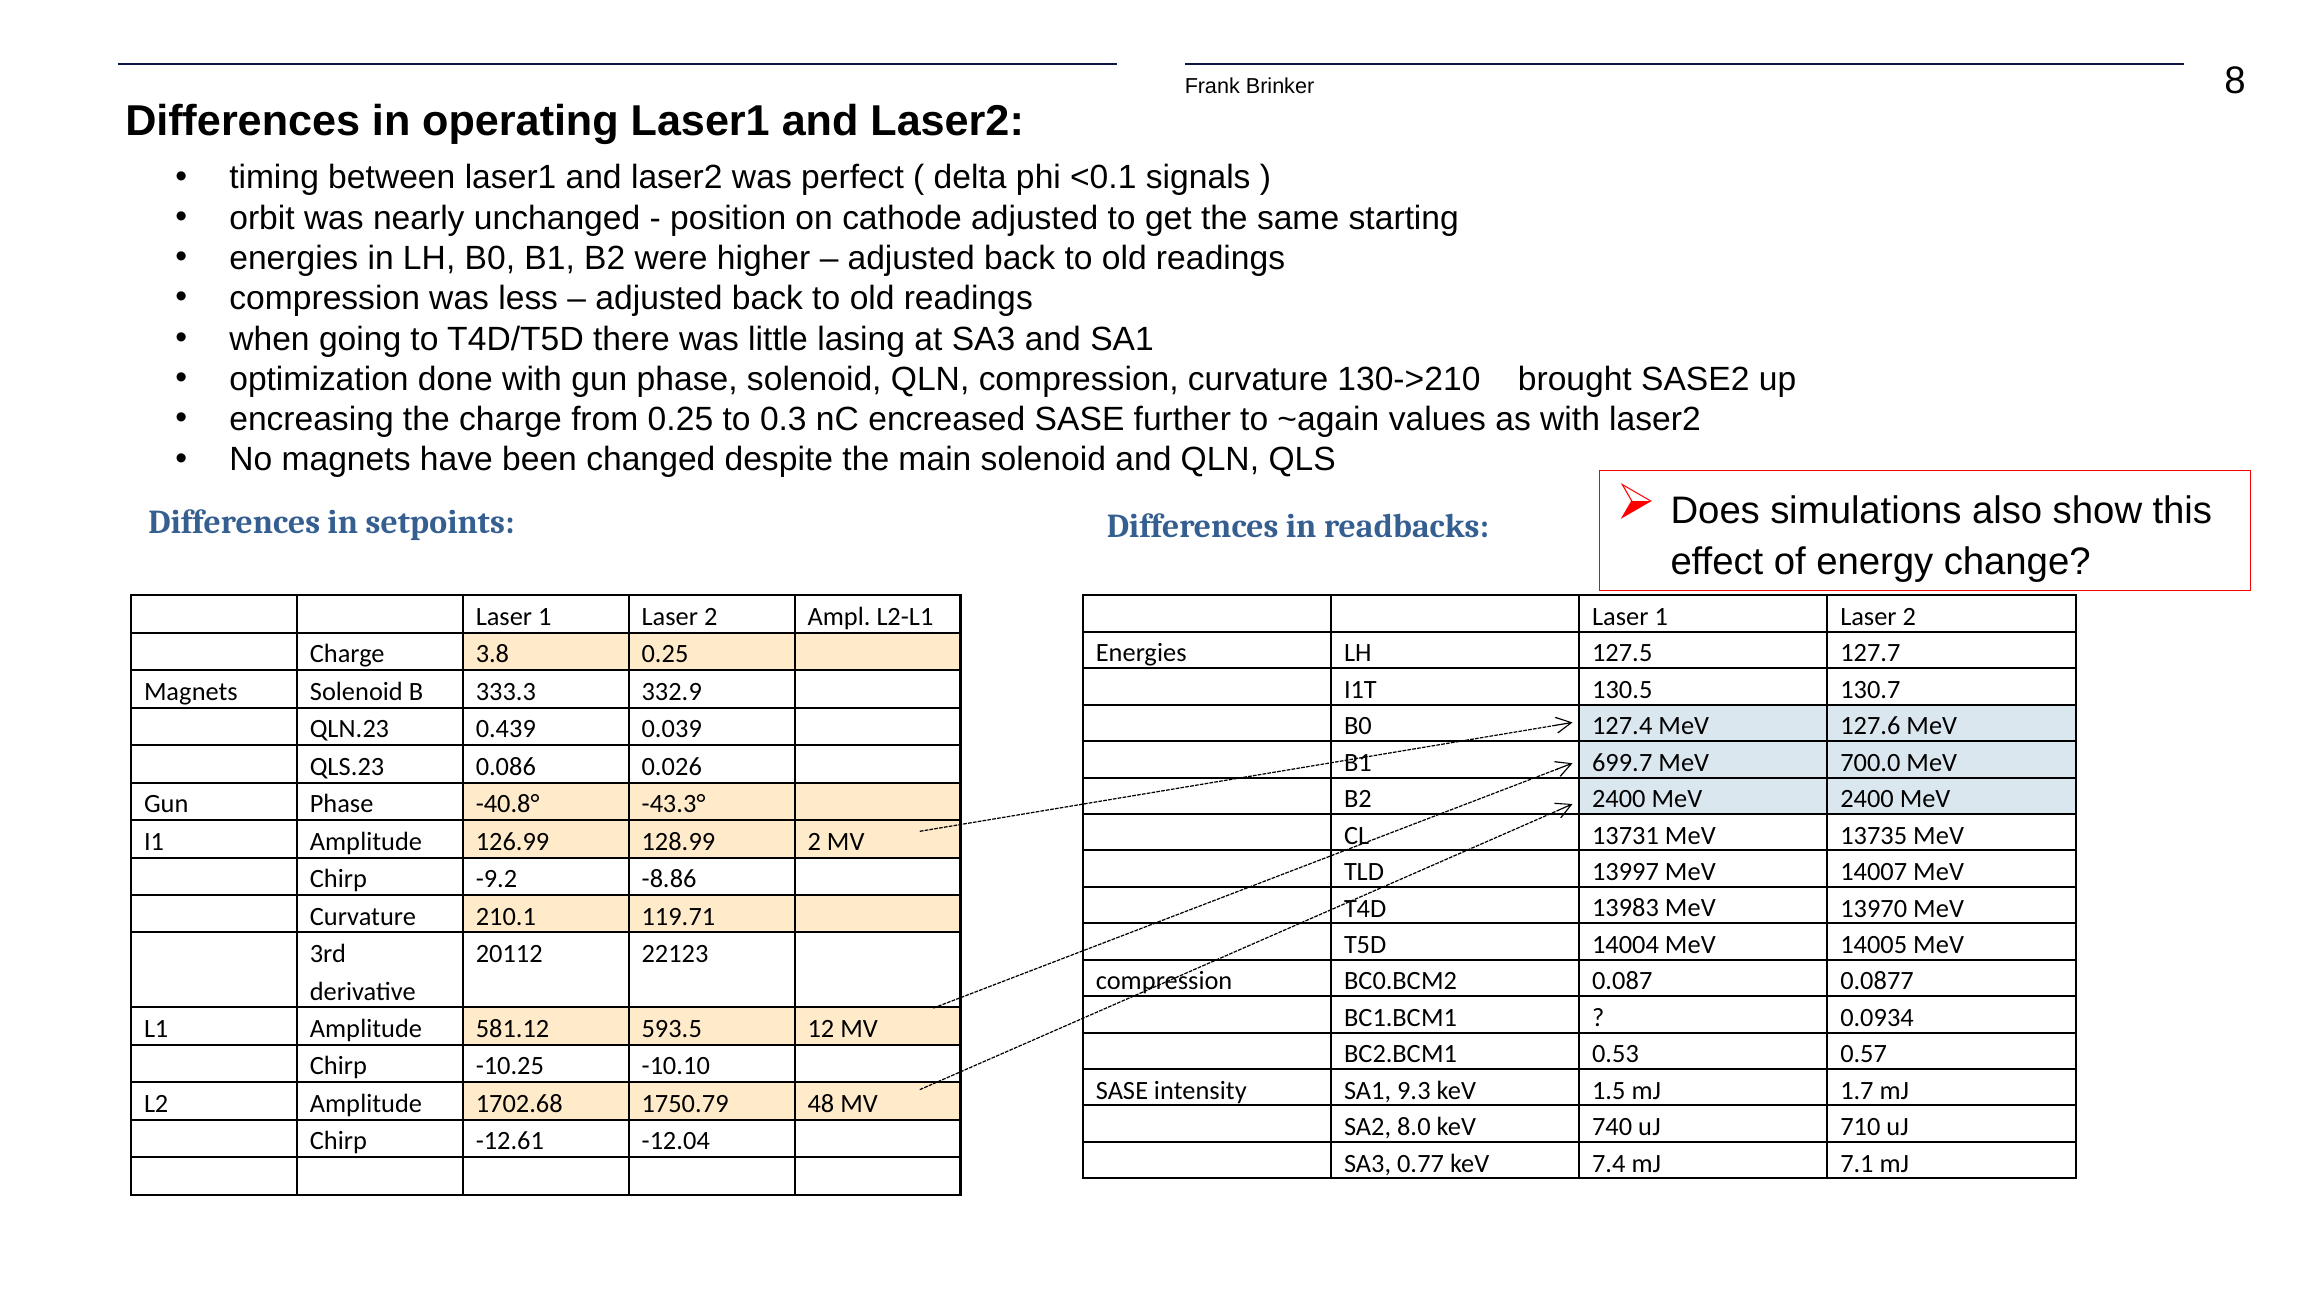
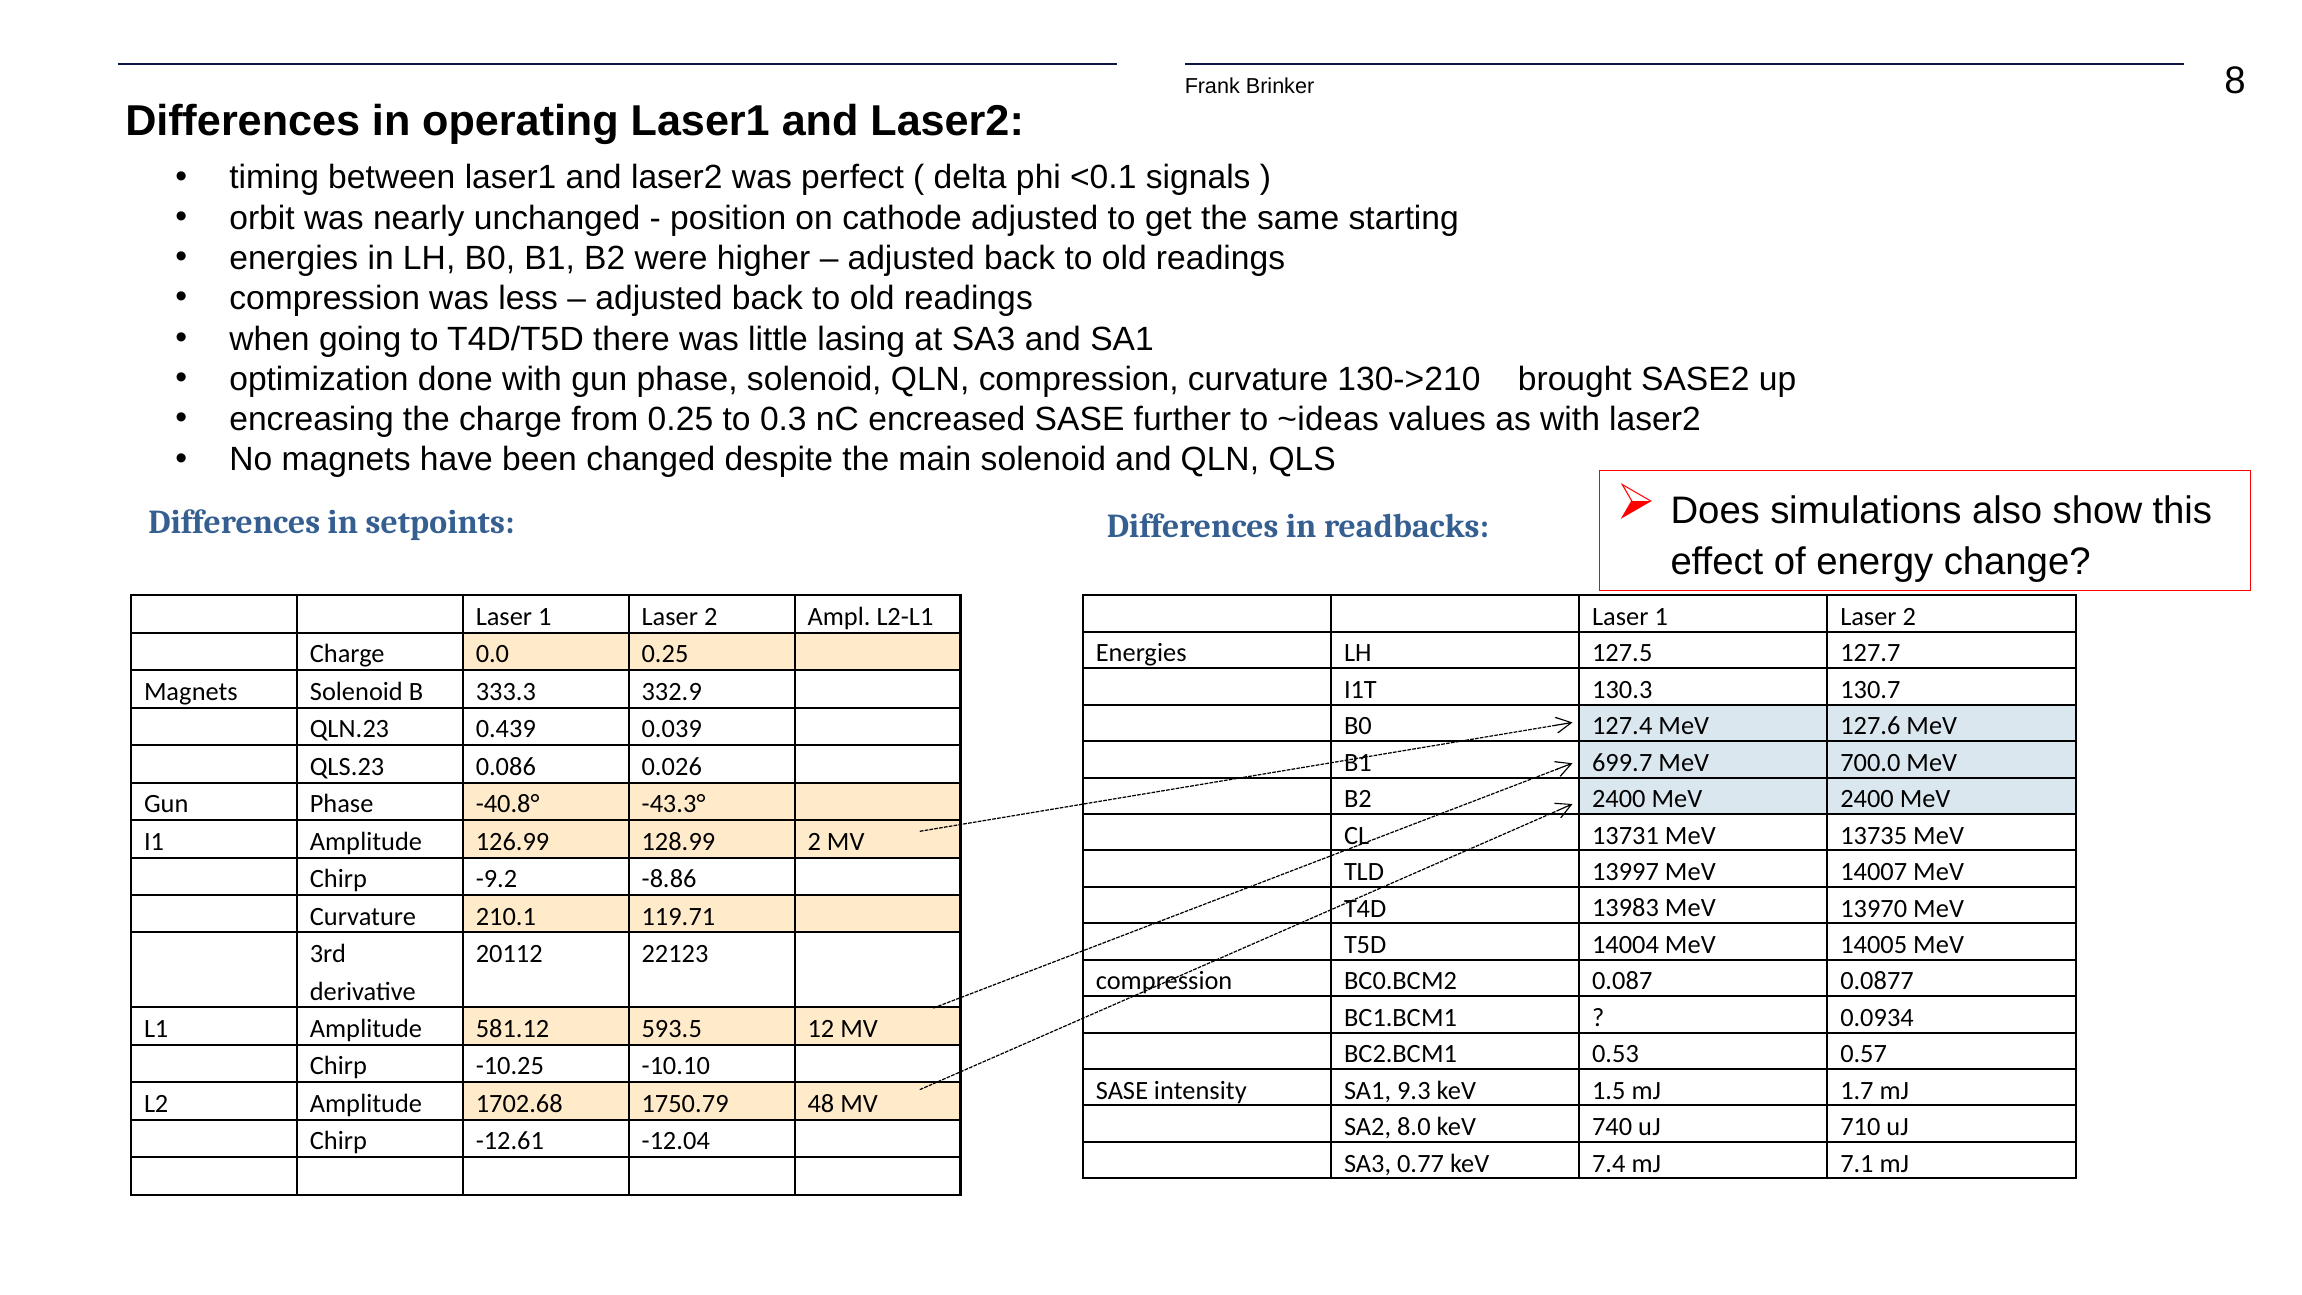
~again: ~again -> ~ideas (1328, 420)
3.8: 3.8 -> 0.0 (492, 654)
130.5: 130.5 -> 130.3 (1622, 690)
